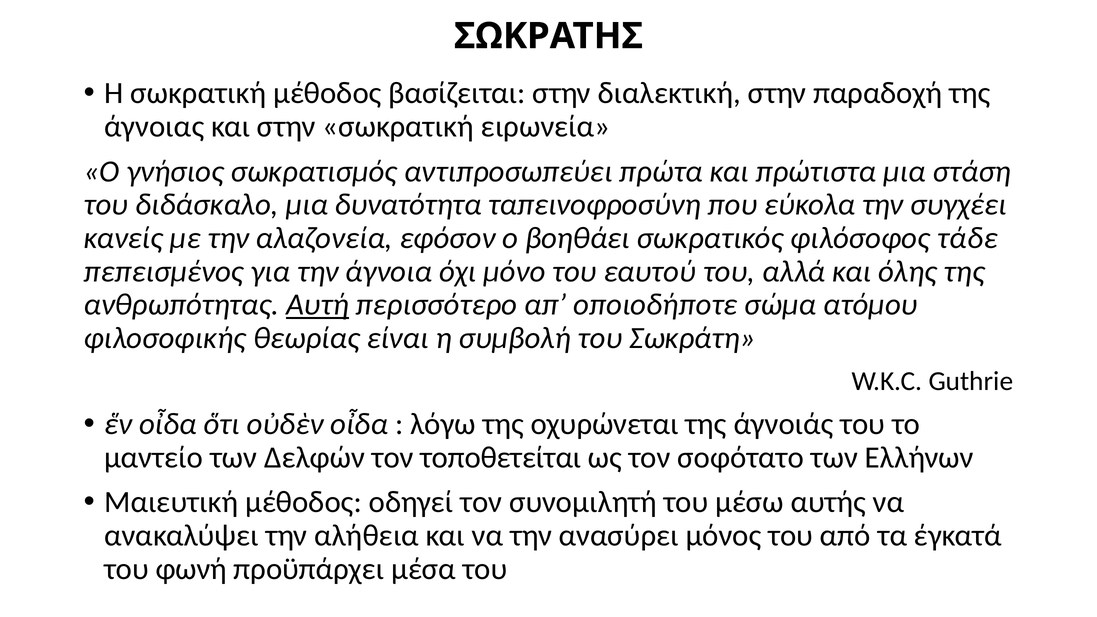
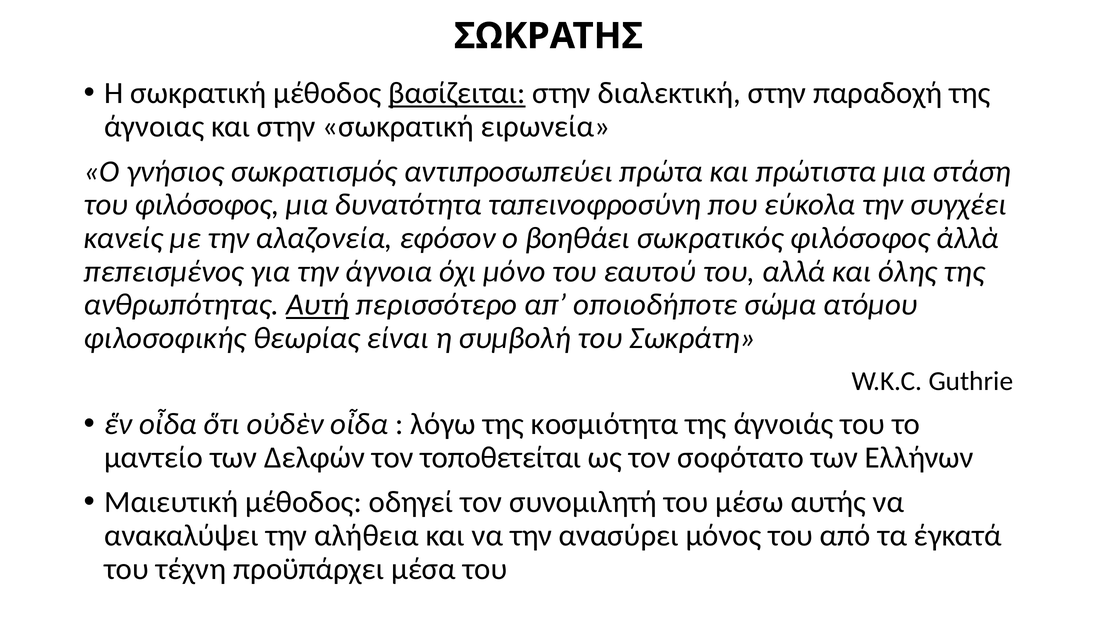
βασίζειται underline: none -> present (457, 93)
του διδάσκαλο: διδάσκαλο -> φιλόσοφος (207, 205)
τάδε: τάδε -> ἀλλὰ (968, 238)
οχυρώνεται: οχυρώνεται -> κοσμιότητα (605, 424)
φωνή: φωνή -> τέχνη (191, 569)
